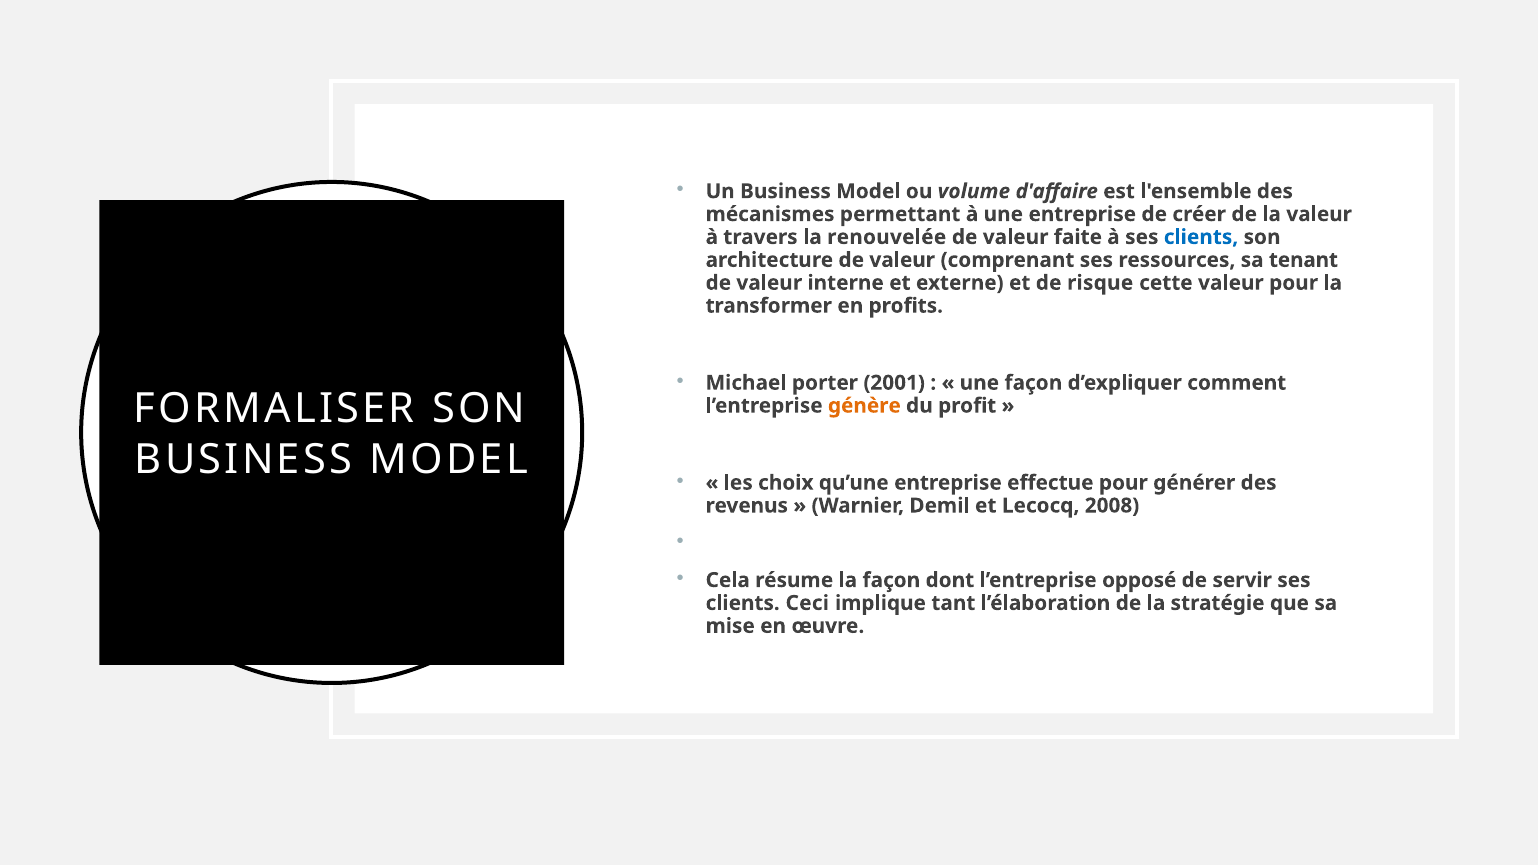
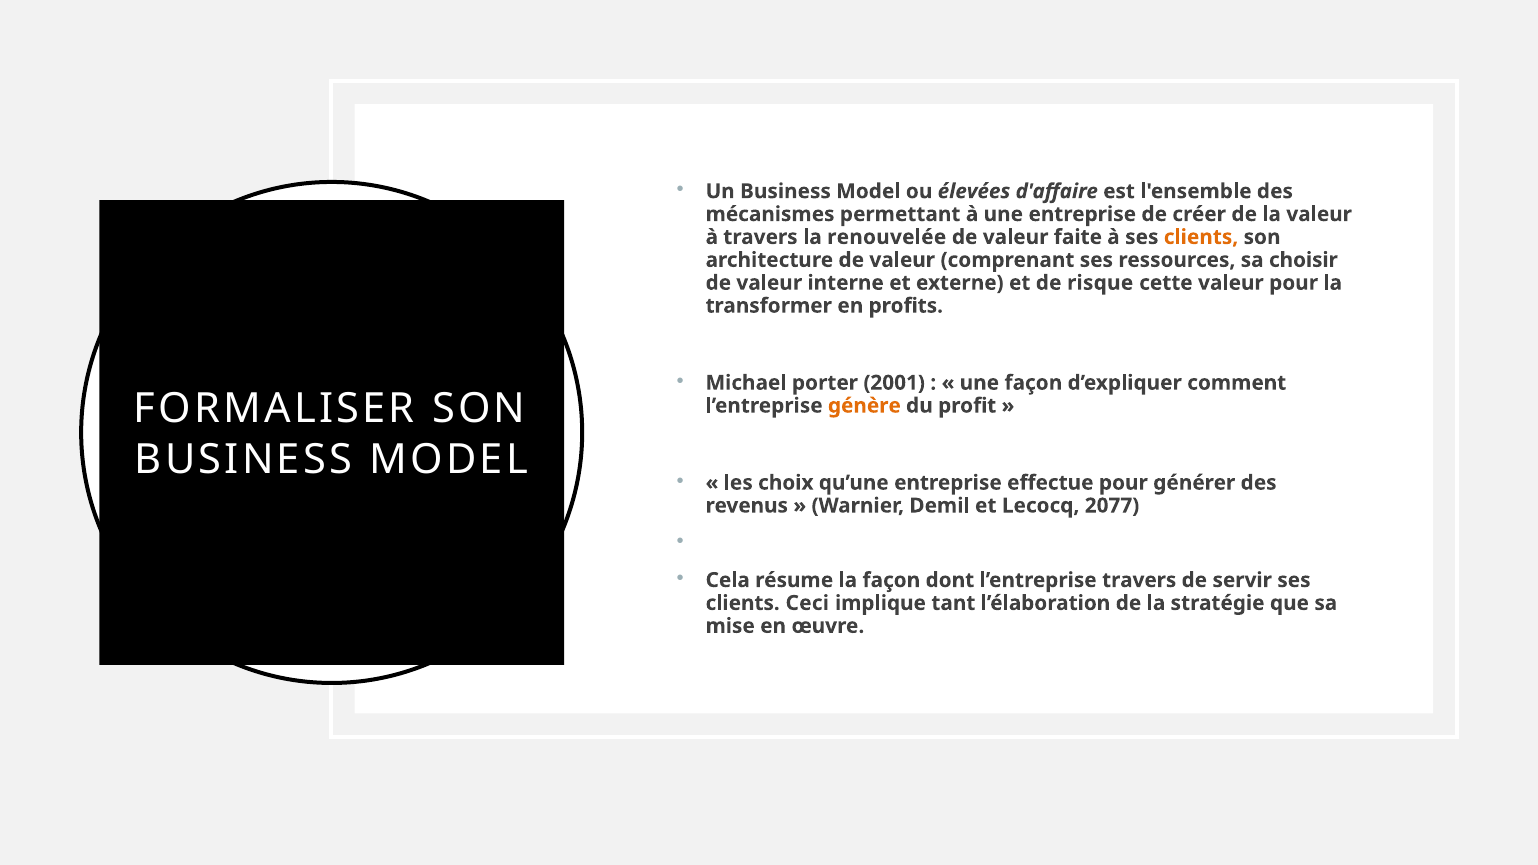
volume: volume -> élevées (974, 191)
clients colour: blue -> orange (1201, 237)
tenant: tenant -> choisir (1303, 260)
2008: 2008 -> 2077 (1112, 506)
l’entreprise opposé: opposé -> travers (1139, 580)
